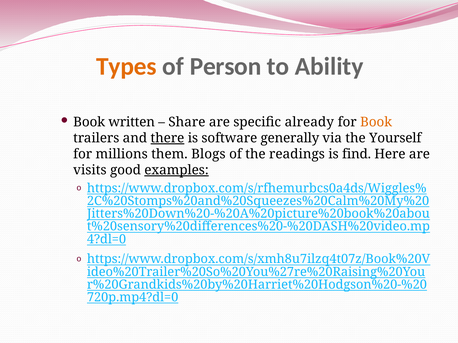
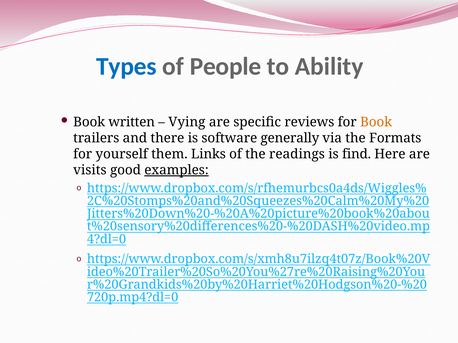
Types colour: orange -> blue (126, 67)
Person: Person -> People (226, 67)
Share: Share -> Vying (187, 122)
already: already -> reviews (309, 122)
there underline: present -> none (167, 138)
Yourself: Yourself -> Formats (395, 138)
millions: millions -> yourself (122, 154)
Blogs: Blogs -> Links (208, 154)
